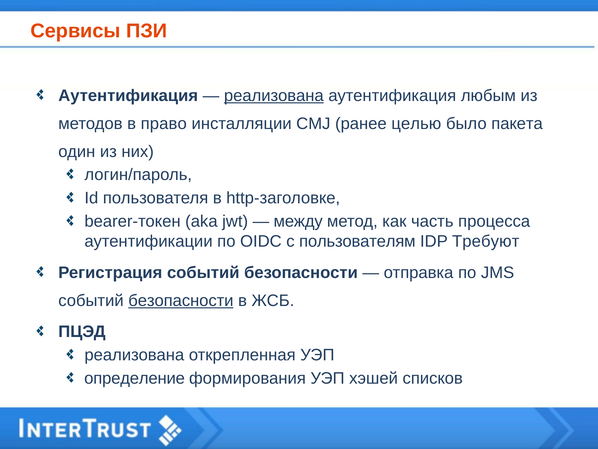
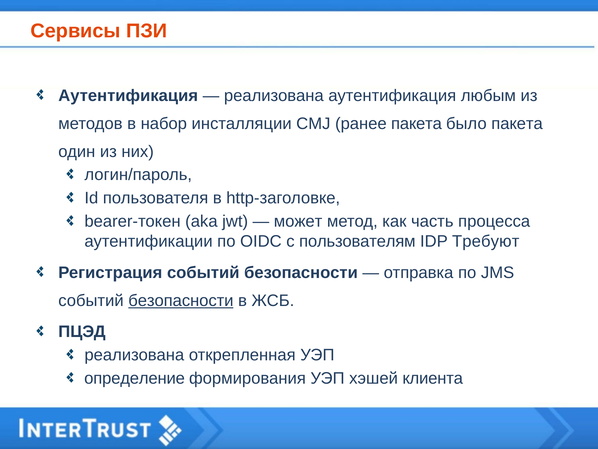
реализована underline: present -> none (274, 96)
право: право -> набор (164, 123)
ранее целью: целью -> пакета (416, 123)
между: между -> может (298, 221)
списков: списков -> клиента (433, 378)
